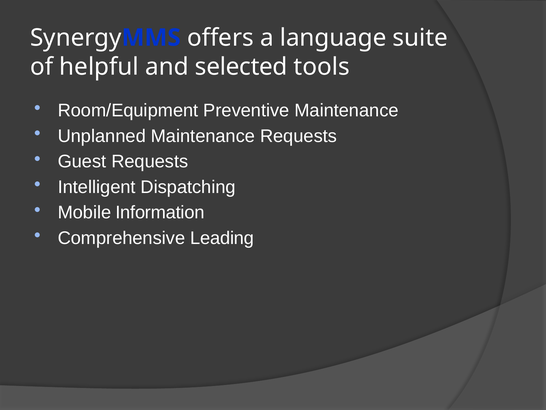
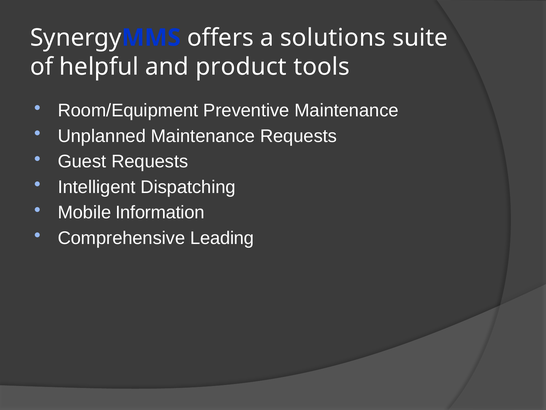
language: language -> solutions (333, 38)
selected: selected -> product (241, 67)
